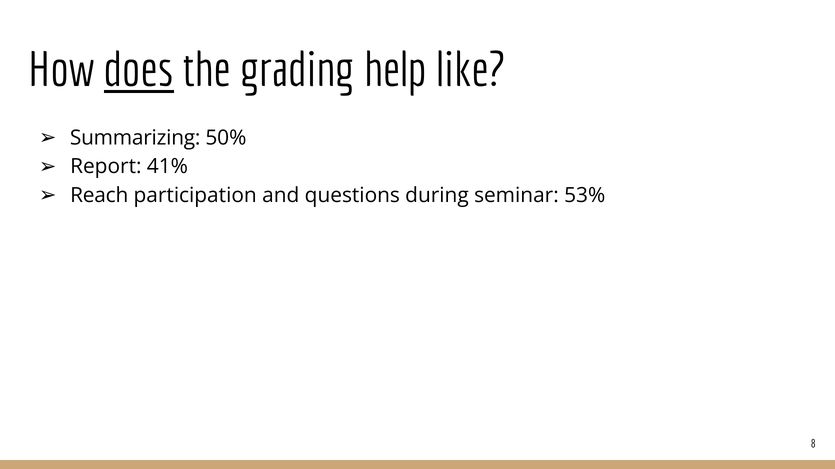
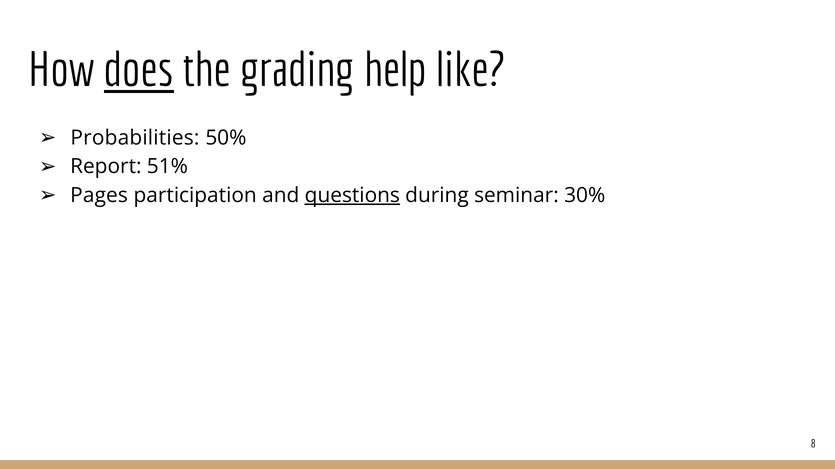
Summarizing: Summarizing -> Probabilities (135, 138)
41%: 41% -> 51% (167, 167)
Reach: Reach -> Pages (99, 196)
questions underline: none -> present (352, 196)
53%: 53% -> 30% (585, 196)
